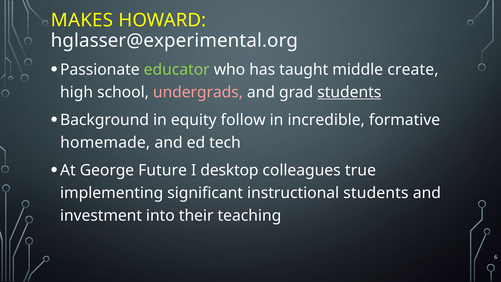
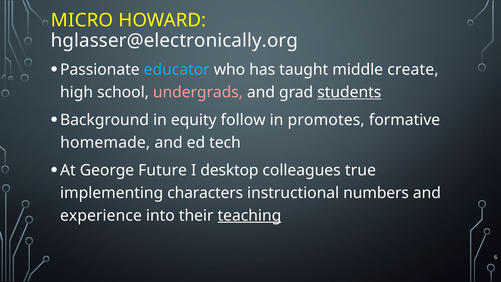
MAKES: MAKES -> MICRO (82, 20)
hglasser@experimental.org: hglasser@experimental.org -> hglasser@electronically.org (174, 41)
educator colour: light green -> light blue (177, 70)
incredible: incredible -> promotes (326, 120)
significant: significant -> characters (205, 193)
instructional students: students -> numbers (376, 193)
investment: investment -> experience (101, 215)
teaching underline: none -> present (249, 215)
